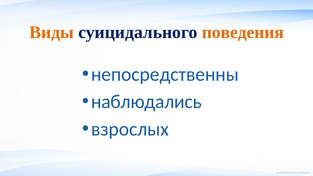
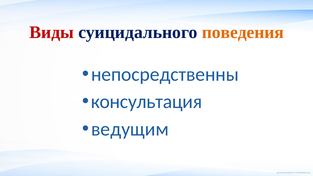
Виды colour: orange -> red (52, 32)
наблюдались: наблюдались -> консультация (146, 102)
взрослых: взрослых -> ведущим (130, 129)
